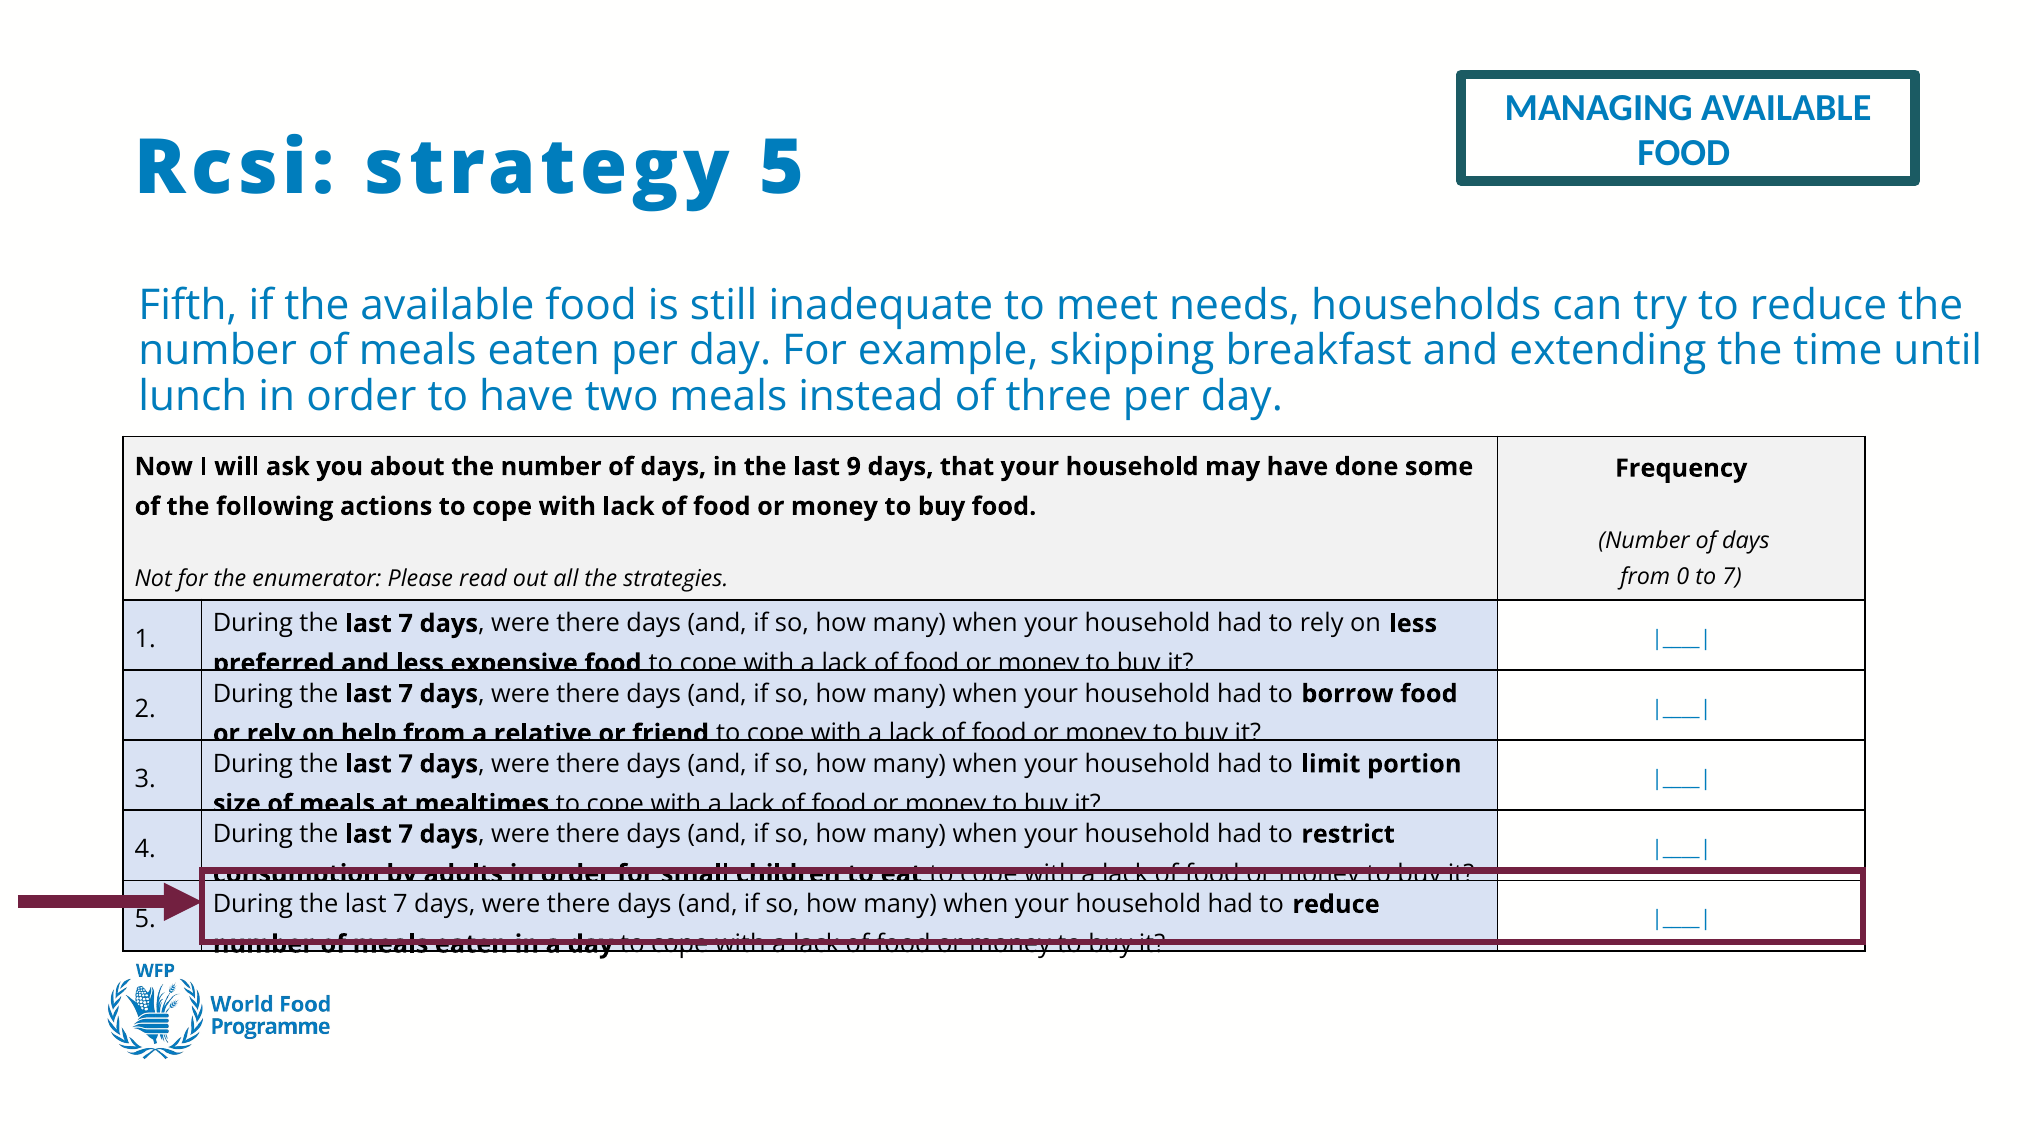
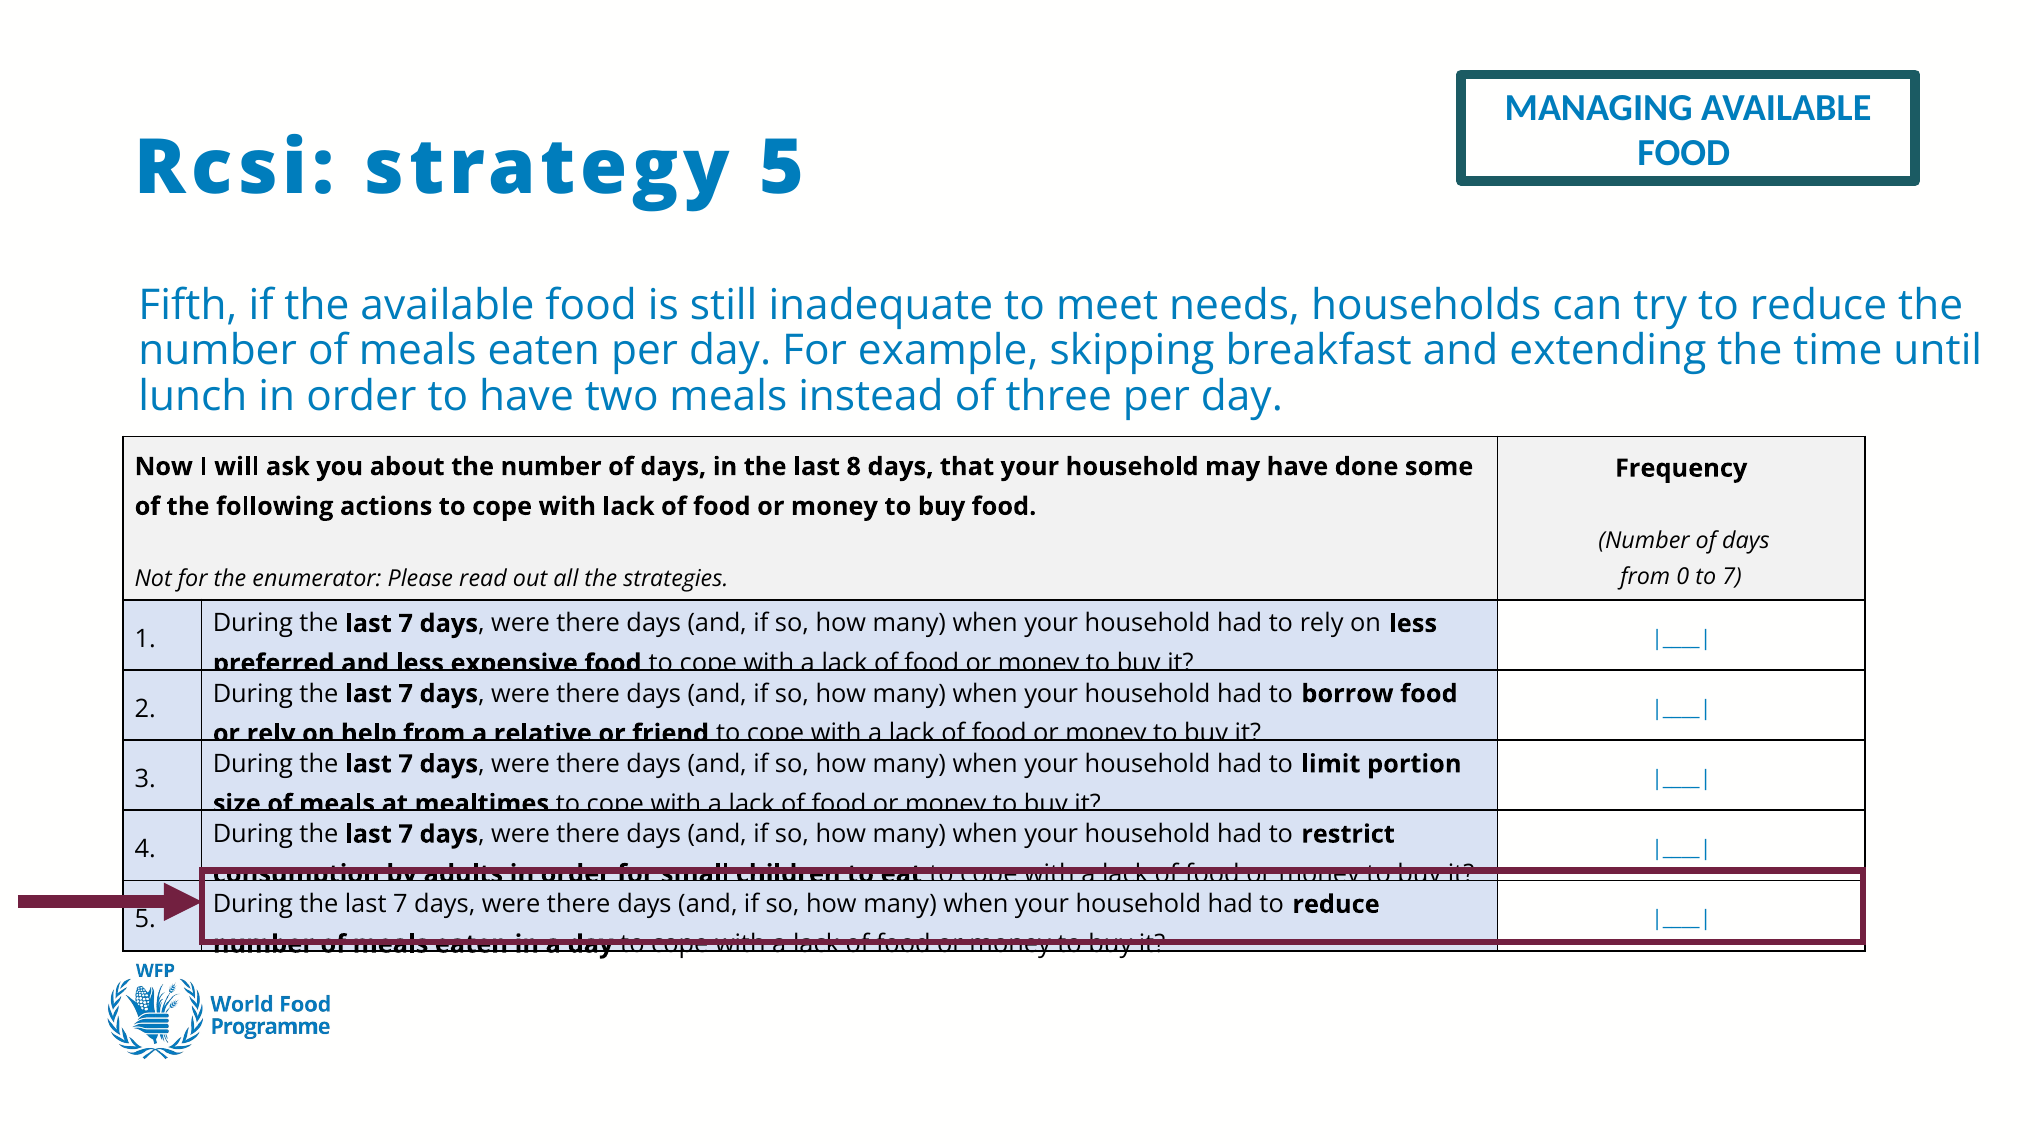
9: 9 -> 8 (854, 467)
